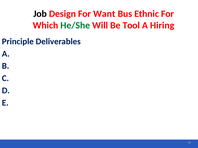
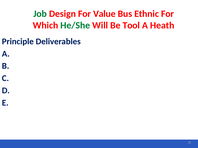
Job colour: black -> green (40, 14)
Want: Want -> Value (104, 14)
Hiring: Hiring -> Heath (162, 25)
